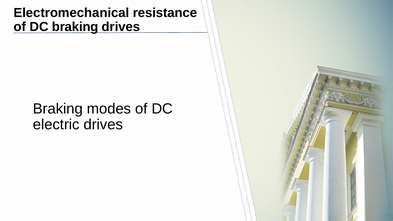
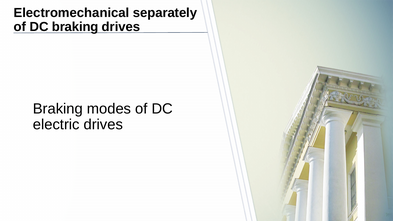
resistance: resistance -> separately (165, 13)
